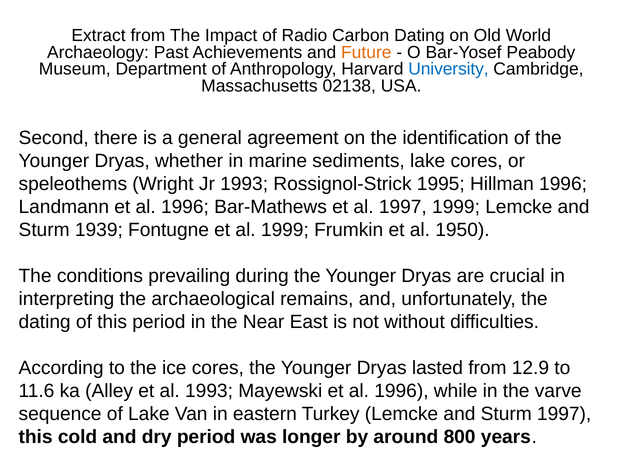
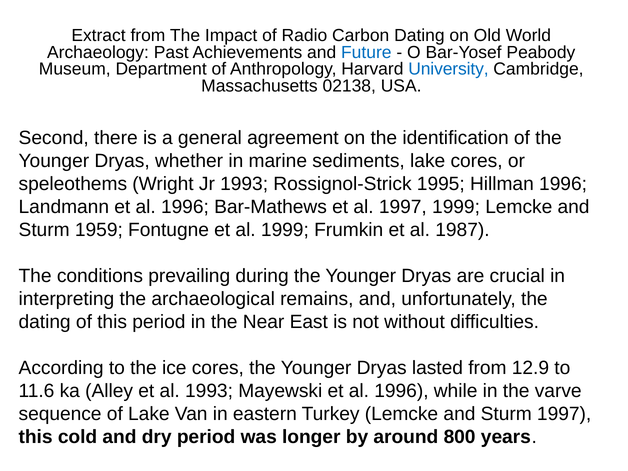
Future colour: orange -> blue (366, 52)
1939: 1939 -> 1959 (99, 230)
1950: 1950 -> 1987 (462, 230)
